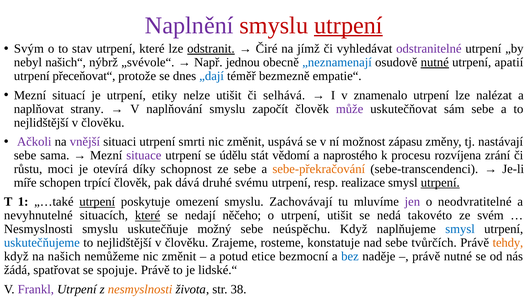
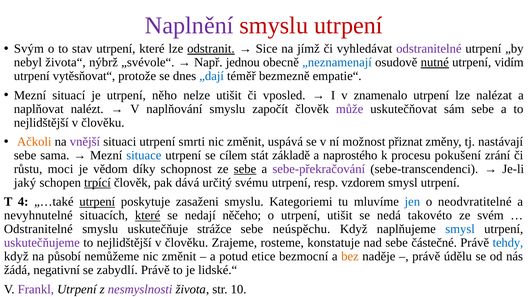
utrpení underline: present -> none (348, 25)
Čiré: Čiré -> Sice (267, 49)
našich“: našich“ -> života“ (65, 62)
apatií: apatií -> vidím (509, 62)
přeceňovat“: přeceňovat“ -> vytěsňovat“ (84, 76)
etiky: etiky -> něho (165, 95)
selhává: selhává -> vposled (284, 95)
strany: strany -> nalézt (87, 109)
Ačkoli colour: purple -> orange (34, 142)
zápasu: zápasu -> přiznat (405, 142)
situace colour: purple -> blue (144, 155)
údělu: údělu -> cílem (233, 155)
vědomí: vědomí -> základě (291, 155)
rozvíjena: rozvíjena -> pokušení (458, 155)
otevírá: otevírá -> vědom (110, 169)
sebe underline: none -> present (245, 169)
sebe-překračování colour: orange -> purple (319, 169)
míře: míře -> jaký (25, 183)
trpící underline: none -> present (97, 183)
druhé: druhé -> určitý (217, 183)
realizace: realizace -> vzdorem (363, 183)
utrpení underline: present -> none (440, 183)
1: 1 -> 4 (23, 202)
omezení: omezení -> zasaženi (197, 202)
Zachovávají: Zachovávají -> Kategoriemi (301, 202)
jen colour: purple -> blue (412, 202)
Nesmyslnosti: Nesmyslnosti -> Odstranitelné (38, 229)
možný: možný -> strážce (214, 229)
uskutečňujeme colour: blue -> purple (42, 243)
tvůrčích: tvůrčích -> částečné (434, 243)
tehdy colour: orange -> blue (508, 243)
našich: našich -> působí (64, 256)
bez colour: blue -> orange (350, 256)
právě nutné: nutné -> údělu (458, 256)
spatřovat: spatřovat -> negativní (57, 270)
spojuje: spojuje -> zabydlí (117, 270)
nesmyslnosti colour: orange -> purple (140, 289)
38: 38 -> 10 (239, 289)
